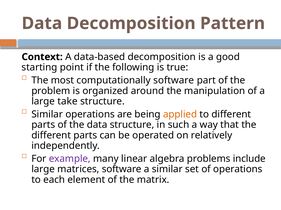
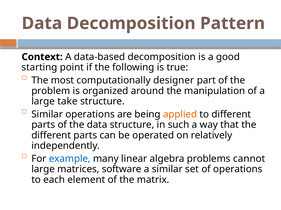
computationally software: software -> designer (174, 81)
example colour: purple -> blue (70, 159)
include: include -> cannot (249, 159)
